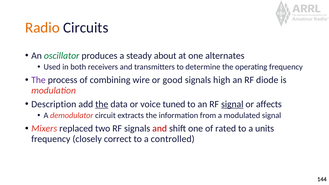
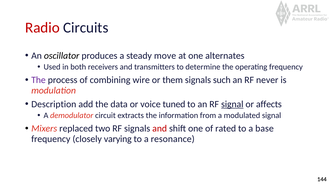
Radio colour: orange -> red (42, 28)
oscillator colour: green -> black (62, 56)
about: about -> move (165, 56)
good: good -> them (173, 80)
high: high -> such (222, 80)
diode: diode -> never (267, 80)
the underline: present -> none (102, 104)
units: units -> base (264, 129)
correct: correct -> varying (118, 139)
controlled: controlled -> resonance (173, 139)
